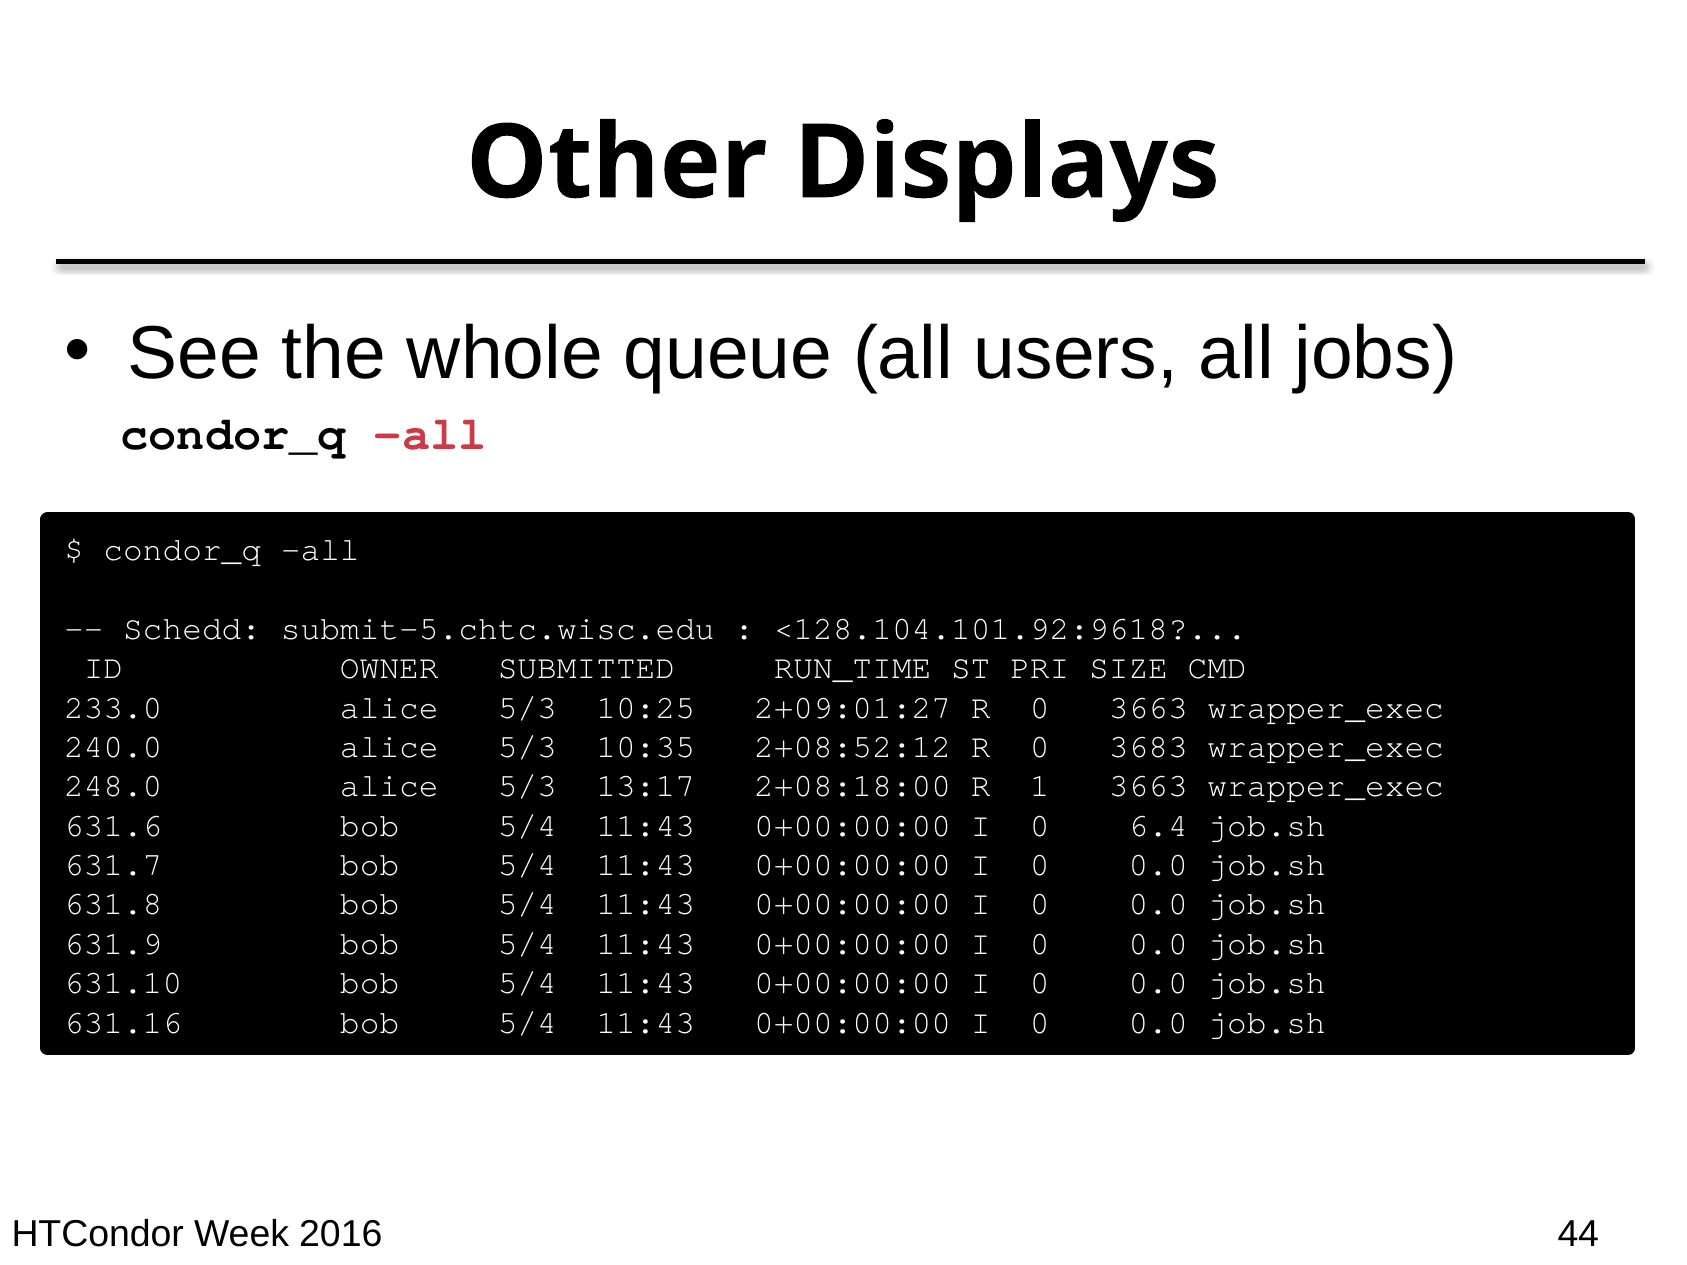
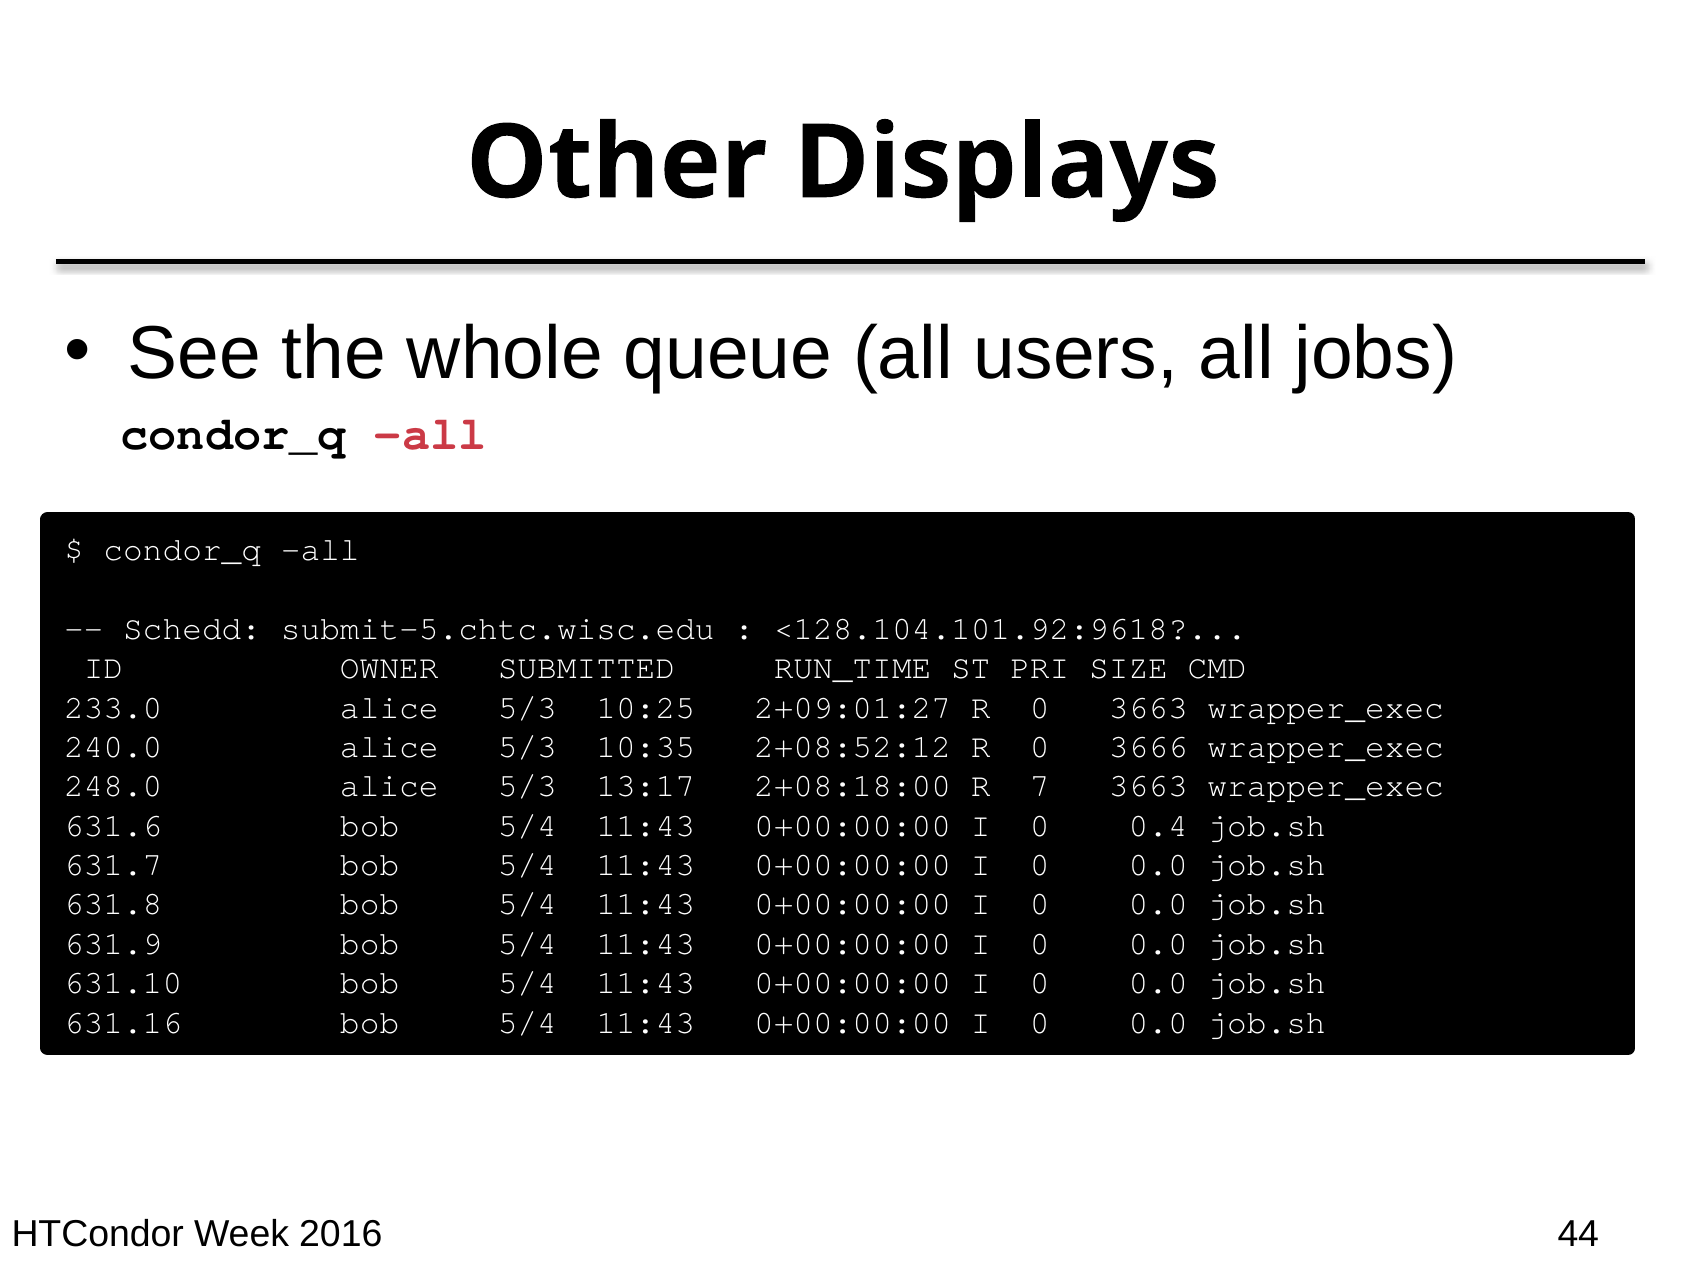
3683: 3683 -> 3666 (1148, 747)
1: 1 -> 7 (1040, 786)
6.4: 6.4 -> 0.4 (1158, 826)
